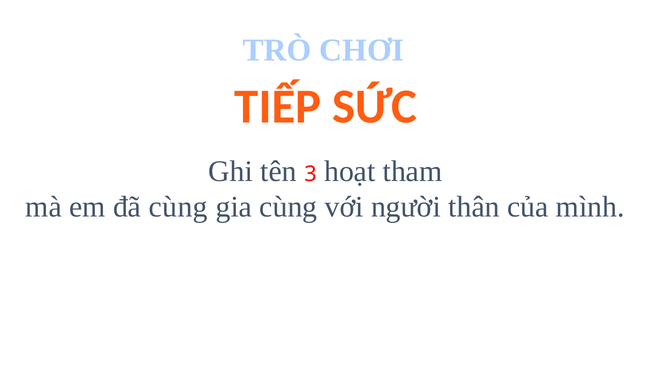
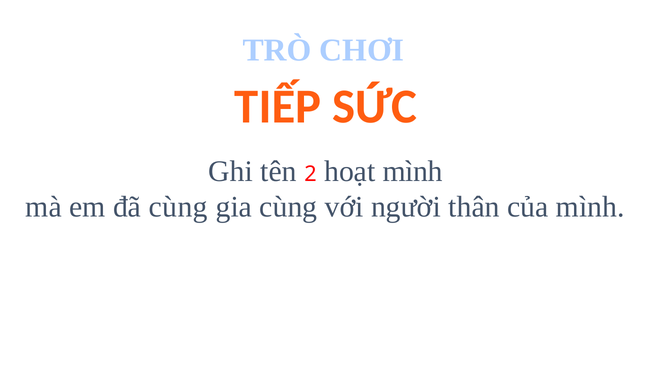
3: 3 -> 2 (311, 174)
hoạt tham: tham -> mình (413, 171)
